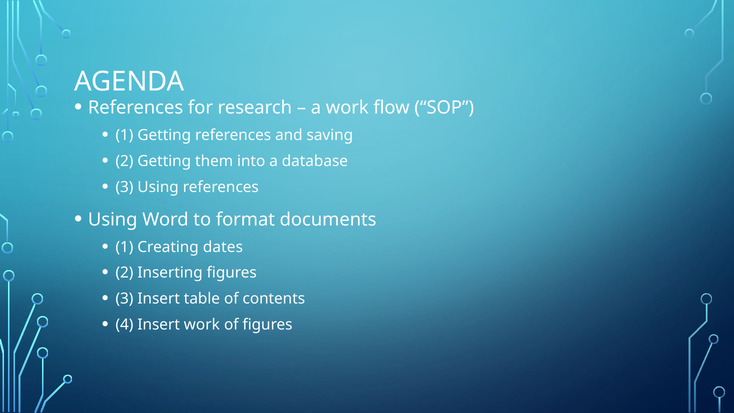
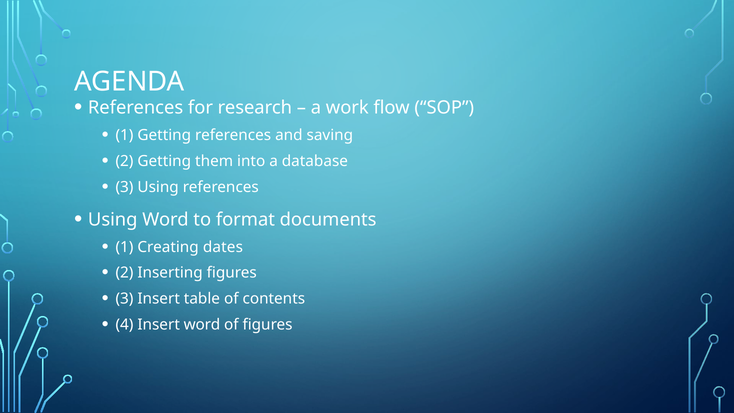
Insert work: work -> word (202, 324)
